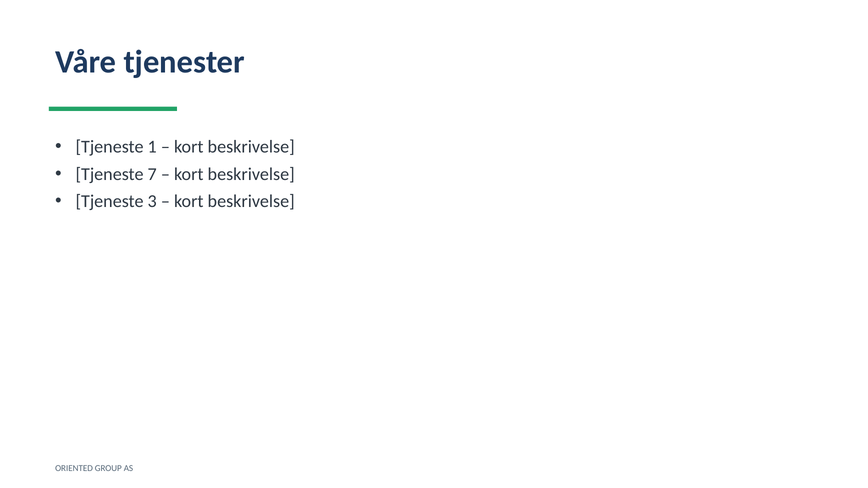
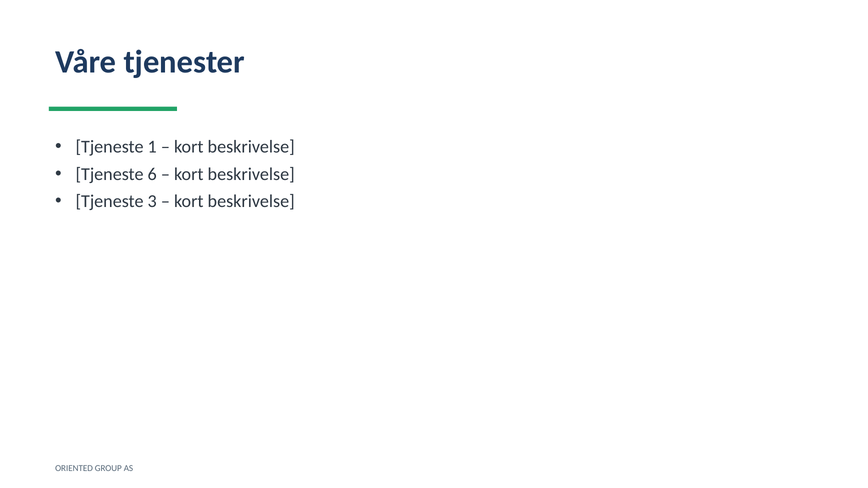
7: 7 -> 6 (152, 174)
